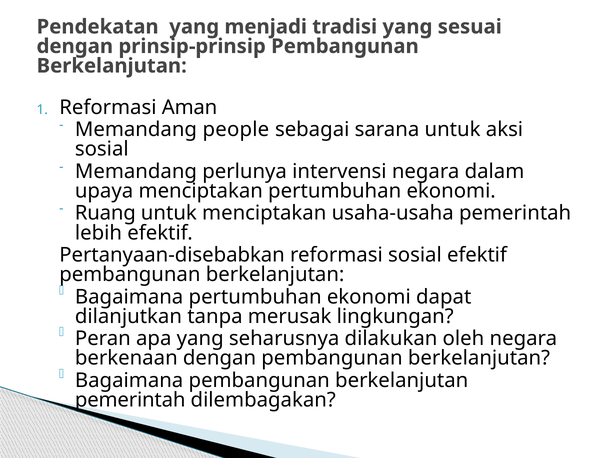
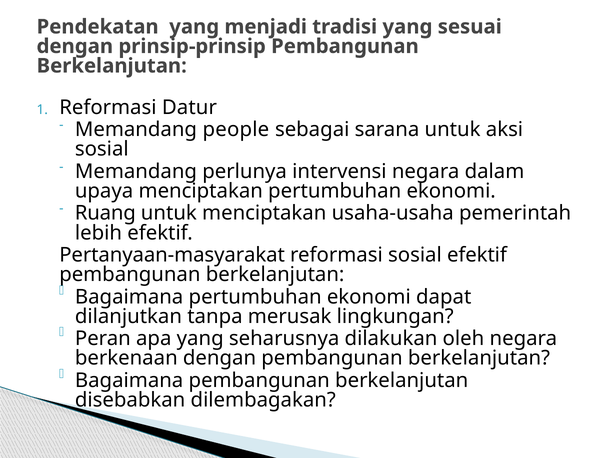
Aman: Aman -> Datur (189, 107)
Pertanyaan-disebabkan: Pertanyaan-disebabkan -> Pertanyaan-masyarakat (172, 255)
pemerintah: pemerintah -> disebabkan (130, 400)
